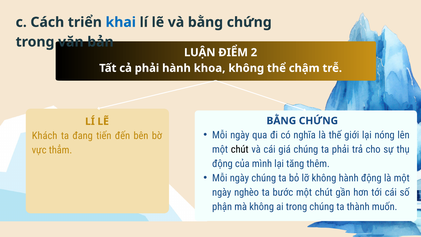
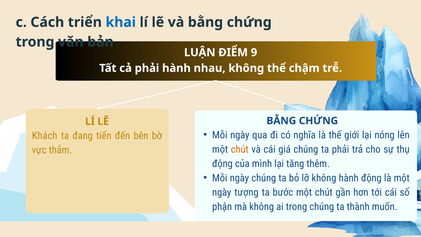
2: 2 -> 9 (254, 52)
khoa: khoa -> nhau (210, 68)
chút colour: black -> orange (240, 149)
nghèo: nghèo -> tượng (246, 192)
